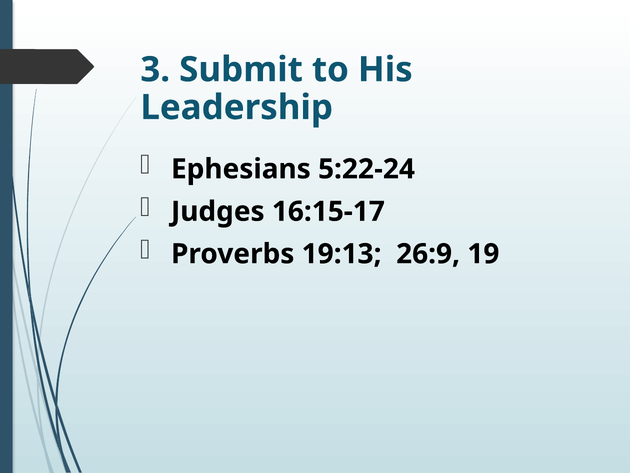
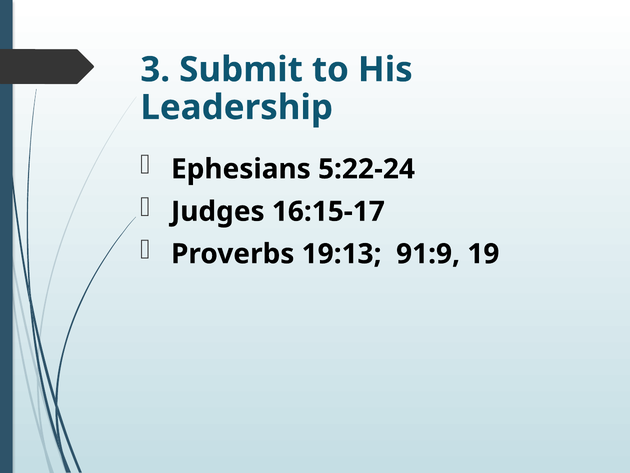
26:9: 26:9 -> 91:9 (428, 254)
